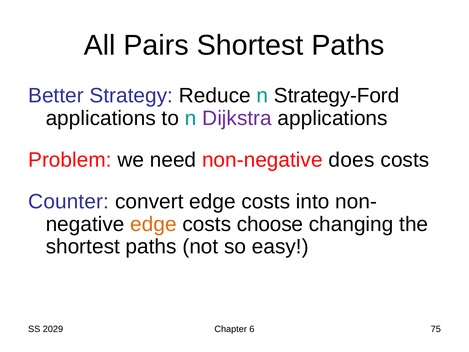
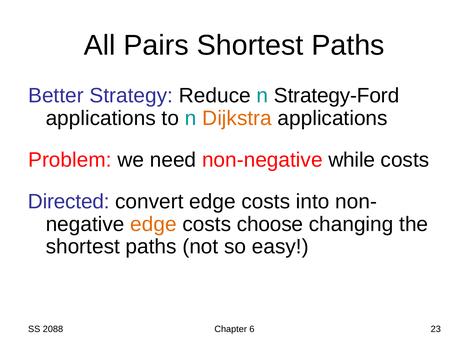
Dijkstra colour: purple -> orange (237, 118)
does: does -> while (352, 160)
Counter: Counter -> Directed (69, 201)
2029: 2029 -> 2088 (53, 329)
75: 75 -> 23 (436, 329)
